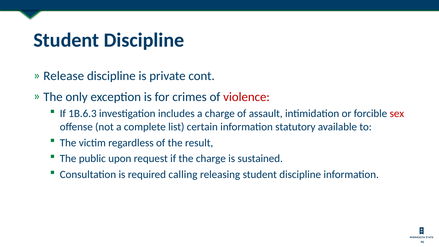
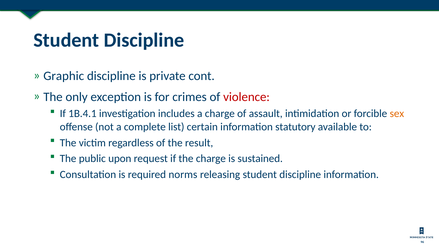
Release: Release -> Graphic (64, 76)
1B.6.3: 1B.6.3 -> 1B.4.1 (82, 114)
sex colour: red -> orange (397, 114)
calling: calling -> norms (183, 175)
